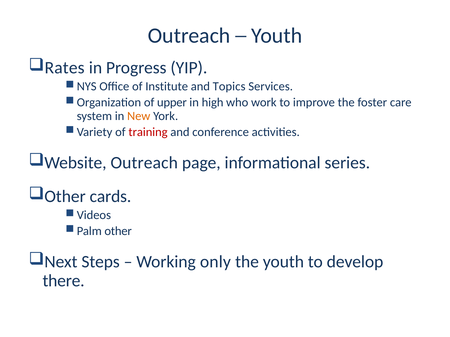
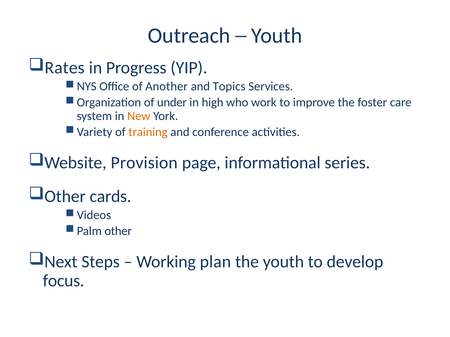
Institute: Institute -> Another (167, 87)
upper: upper -> under (172, 103)
training colour: red -> orange (148, 132)
Website Outreach: Outreach -> Provision (144, 163)
only: only -> plan (215, 262)
there: there -> focus (64, 281)
